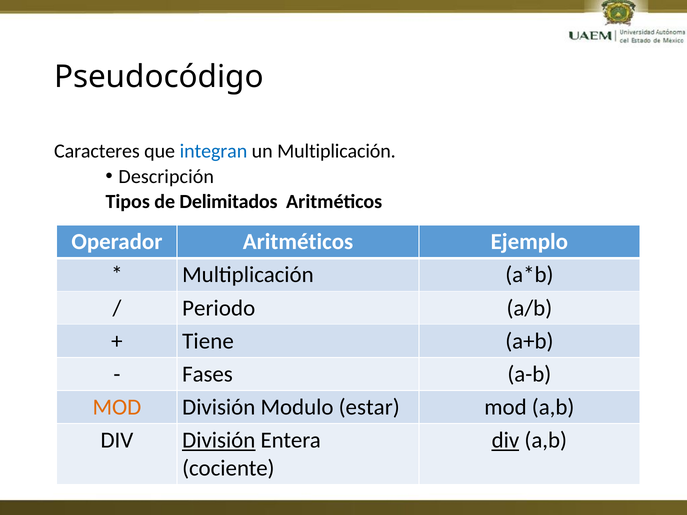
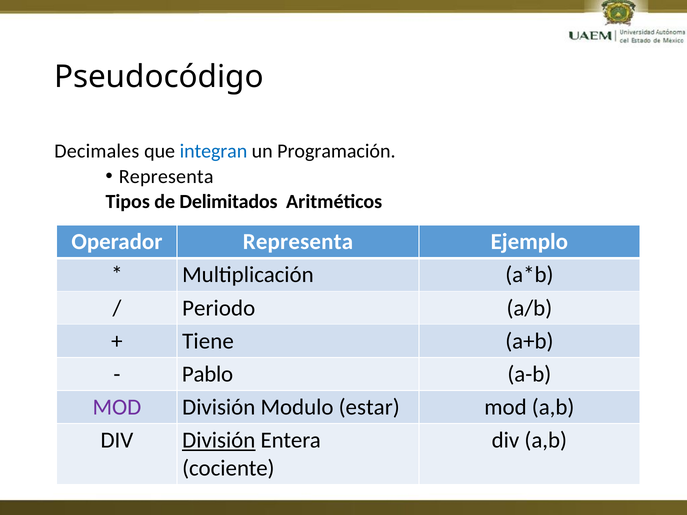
Caracteres: Caracteres -> Decimales (97, 151)
un Multiplicación: Multiplicación -> Programación (336, 151)
Descripción: Descripción -> Representa (166, 176)
Operador Aritméticos: Aritméticos -> Representa (298, 242)
Fases: Fases -> Pablo (208, 374)
MOD colour: orange -> purple (117, 407)
div underline: present -> none (505, 441)
